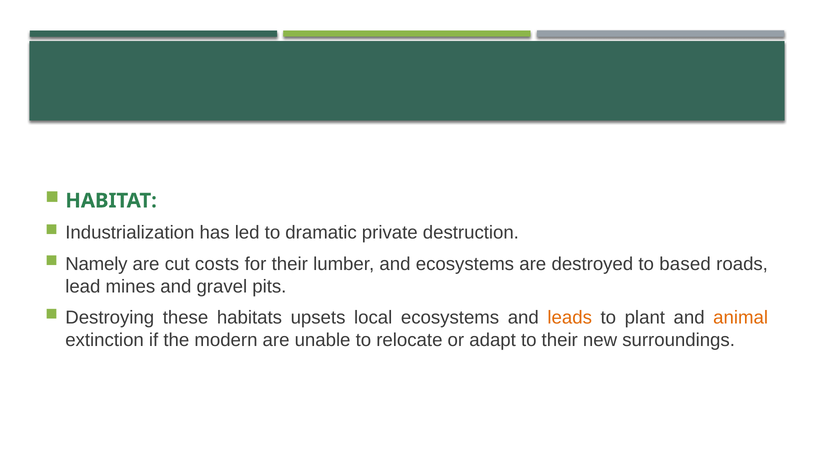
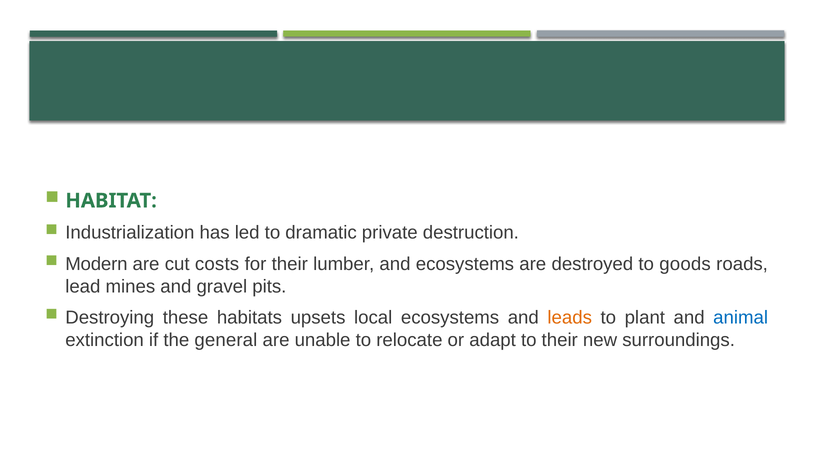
Namely: Namely -> Modern (96, 264)
based: based -> goods (685, 264)
animal colour: orange -> blue (741, 317)
modern: modern -> general (226, 340)
